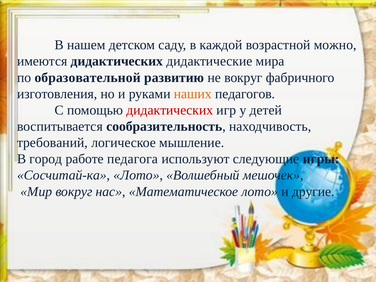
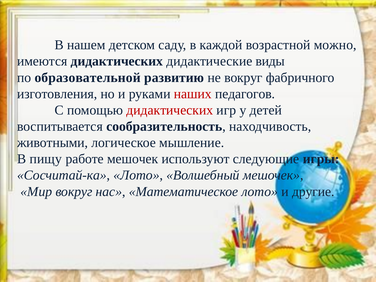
мира: мира -> виды (270, 61)
наших colour: orange -> red (193, 94)
требований: требований -> животными (53, 143)
город: город -> пищу (46, 159)
работе педагога: педагога -> мешочек (133, 159)
